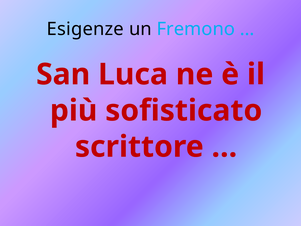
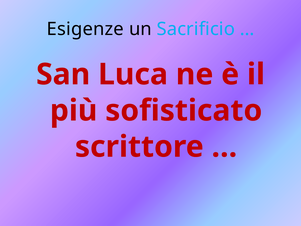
Fremono: Fremono -> Sacrificio (196, 29)
